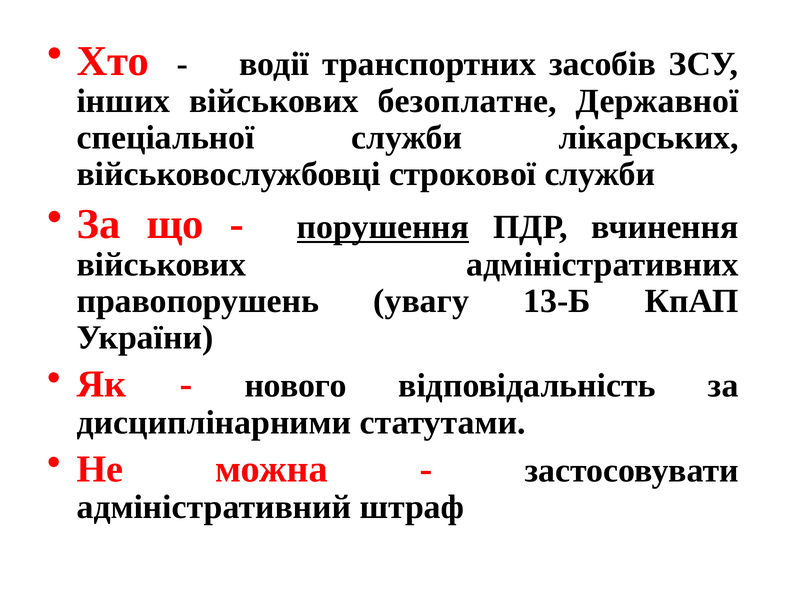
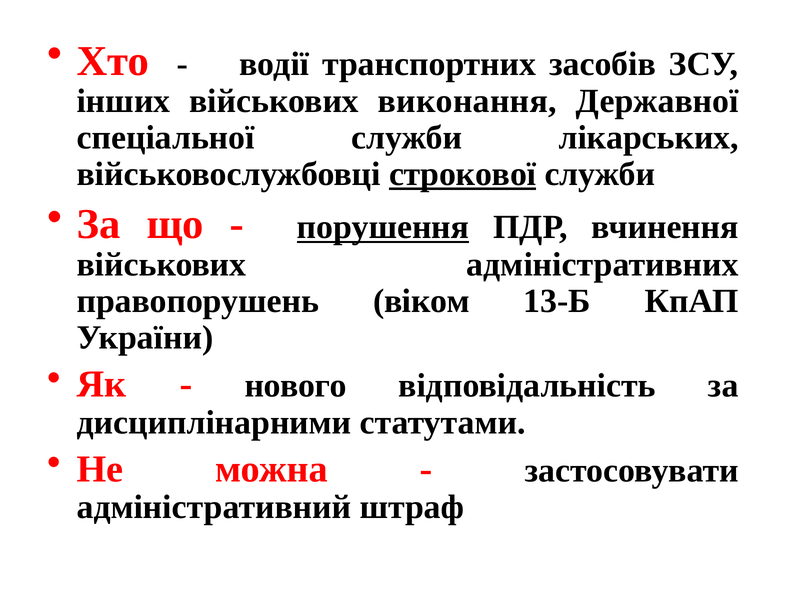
безоплатне: безоплатне -> виконання (467, 101)
строкової underline: none -> present (463, 174)
увагу: увагу -> віком (421, 301)
